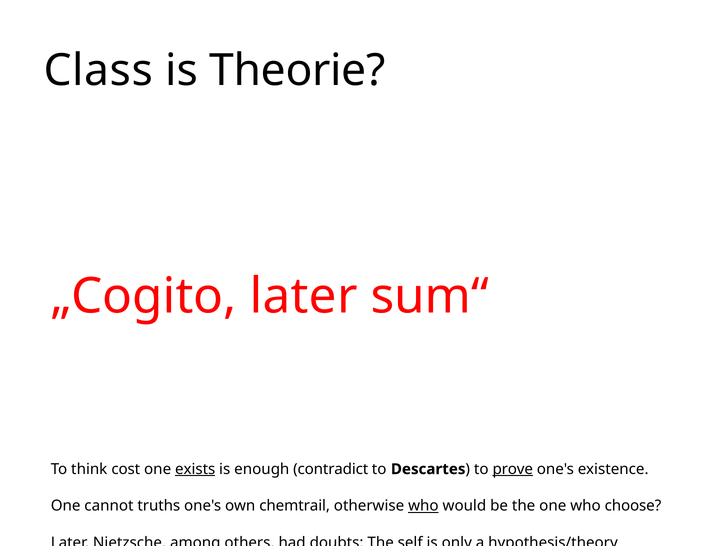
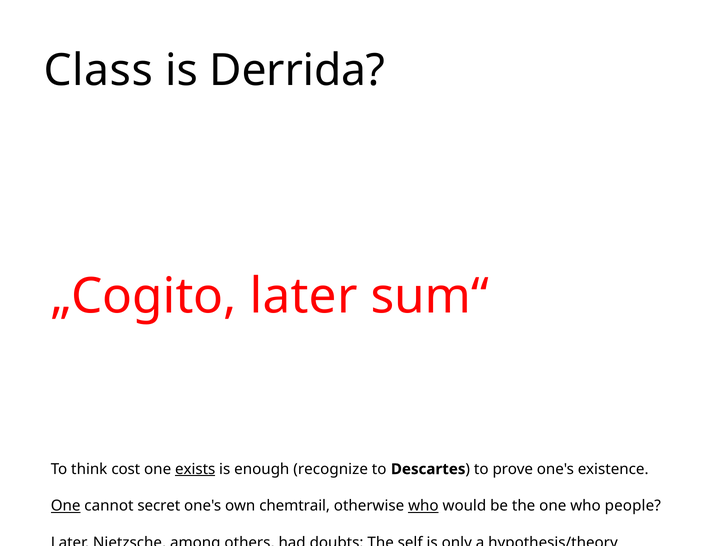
Theorie: Theorie -> Derrida (297, 70)
contradict: contradict -> recognize (331, 469)
prove underline: present -> none (513, 469)
One underline: none -> present (66, 506)
truths: truths -> secret (159, 506)
choose: choose -> people (633, 506)
